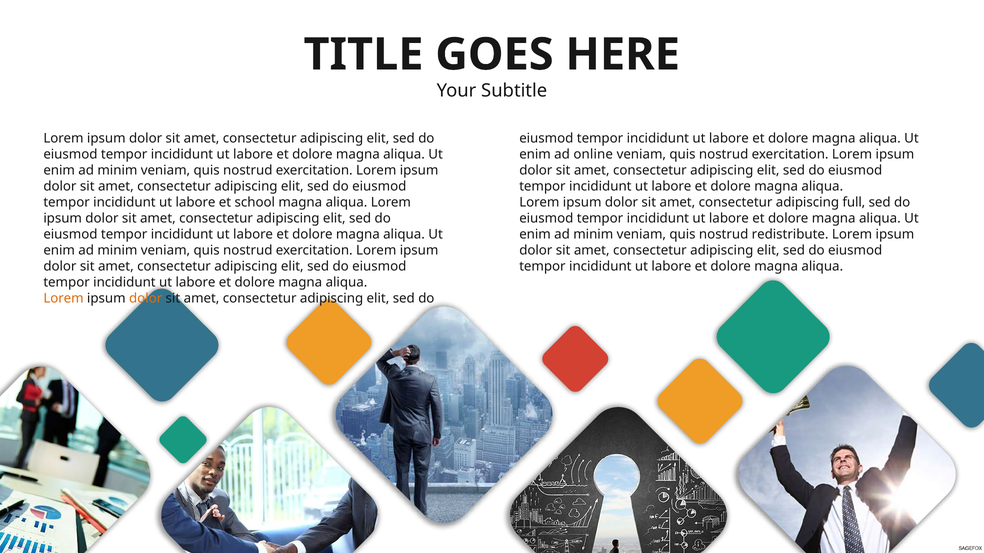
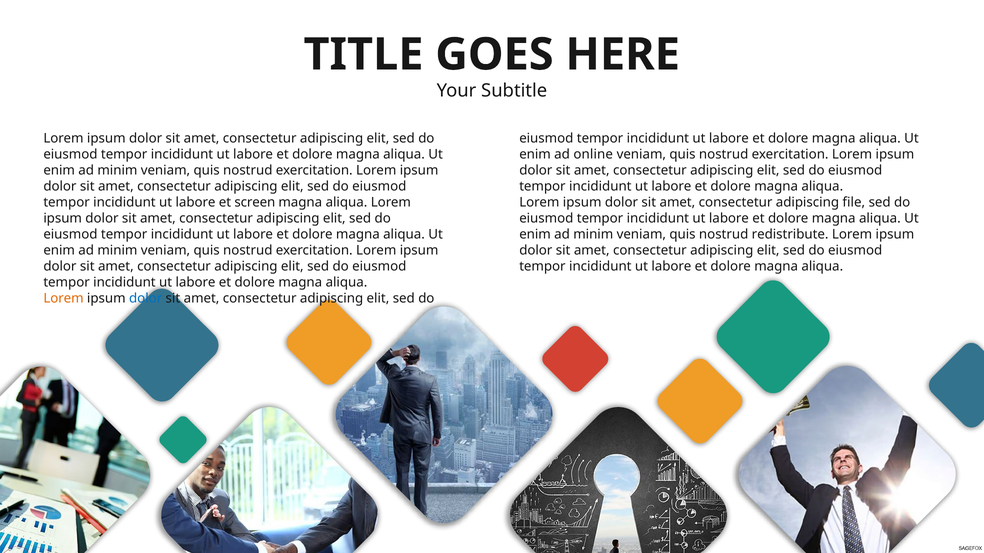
school: school -> screen (255, 202)
full: full -> file (854, 202)
dolor colour: orange -> blue (146, 298)
